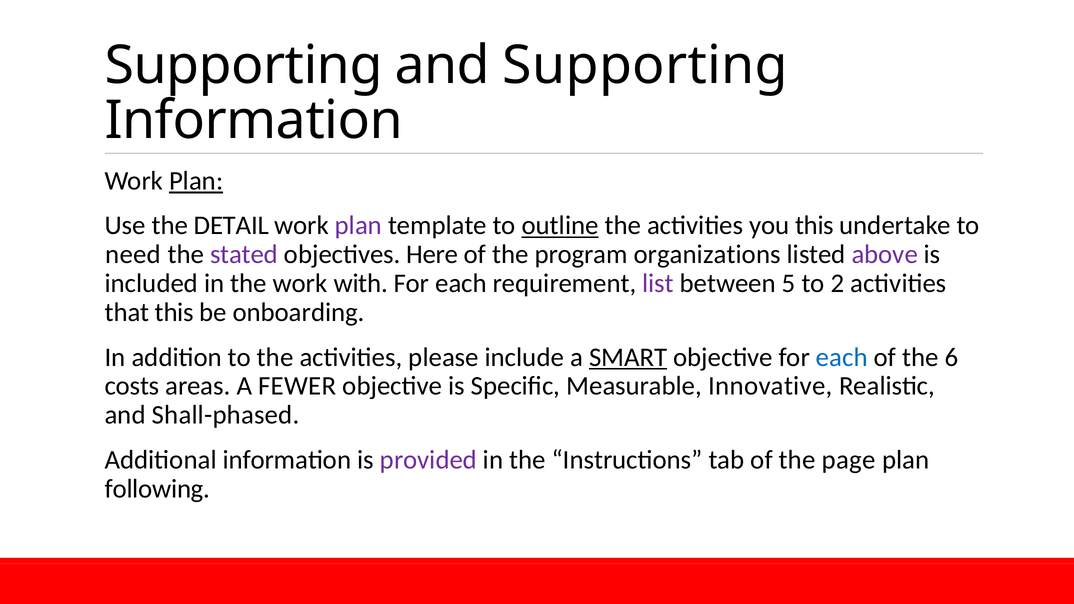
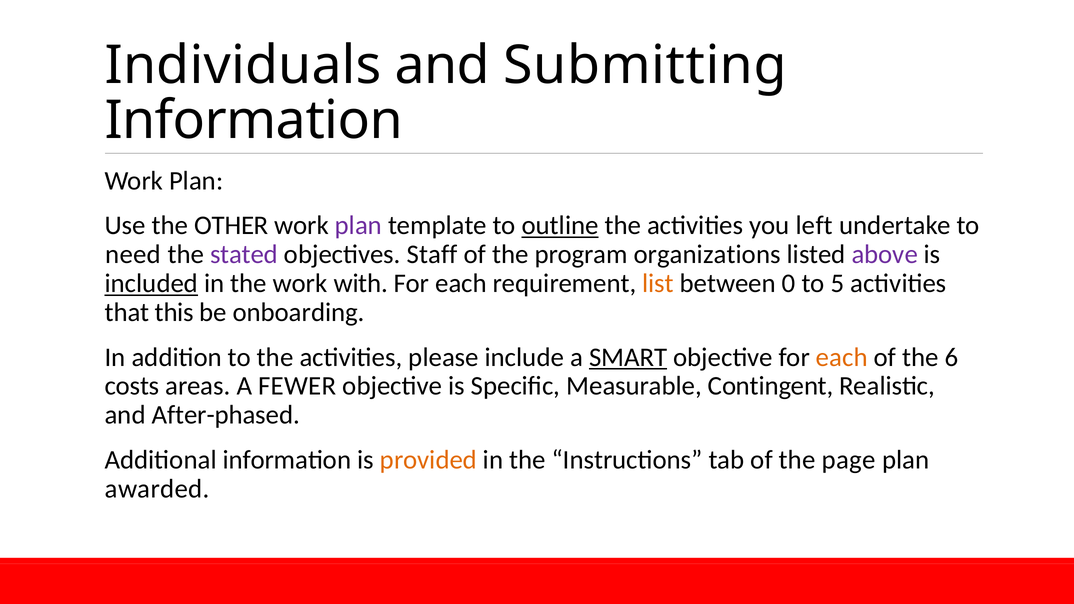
Supporting: Supporting -> Individuals (243, 66)
and Supporting: Supporting -> Submitting (645, 66)
Plan underline: present -> none (196, 181)
DETAIL: DETAIL -> OTHER (231, 226)
you this: this -> left (814, 226)
Here: Here -> Staff (432, 255)
included underline: none -> present (151, 284)
list colour: purple -> orange (658, 284)
5: 5 -> 0 (789, 284)
2: 2 -> 5 (837, 284)
each colour: blue -> orange (842, 357)
Innovative: Innovative -> Contingent (771, 386)
Shall-phased: Shall-phased -> After-phased (226, 415)
provided colour: purple -> orange (428, 460)
following: following -> awarded (157, 489)
